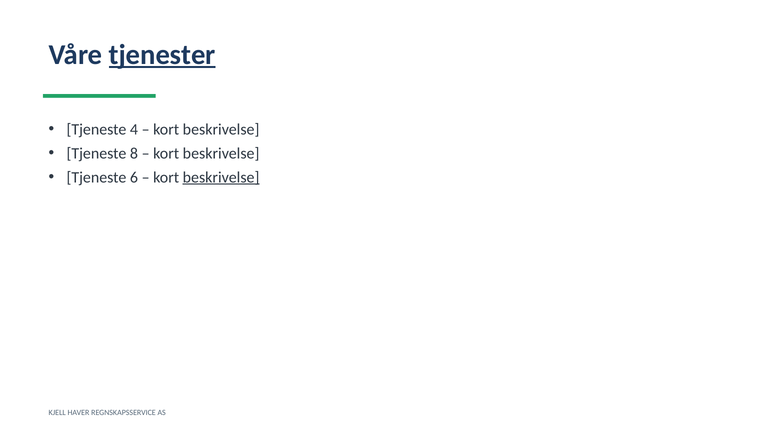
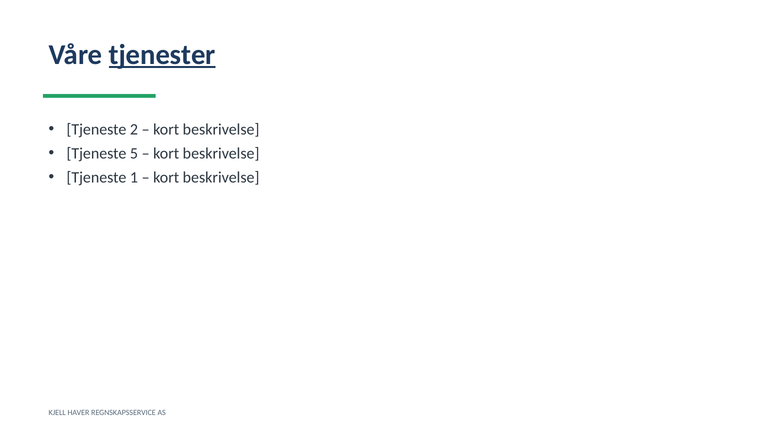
4: 4 -> 2 (134, 129)
8: 8 -> 5 (134, 153)
6: 6 -> 1 (134, 177)
beskrivelse underline: present -> none (221, 177)
